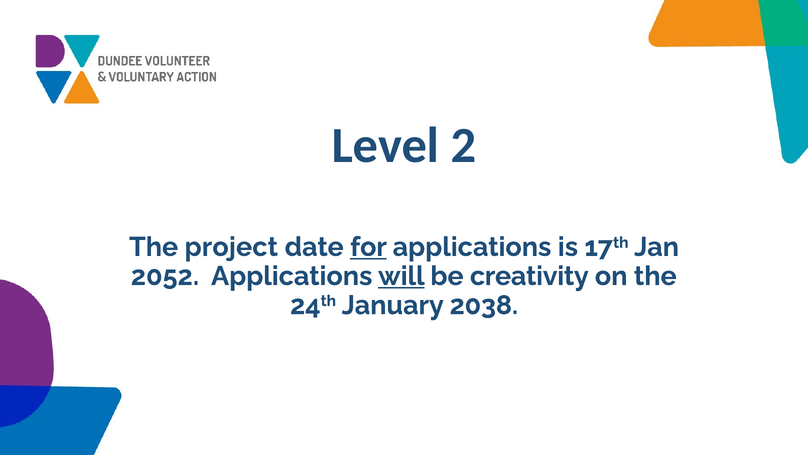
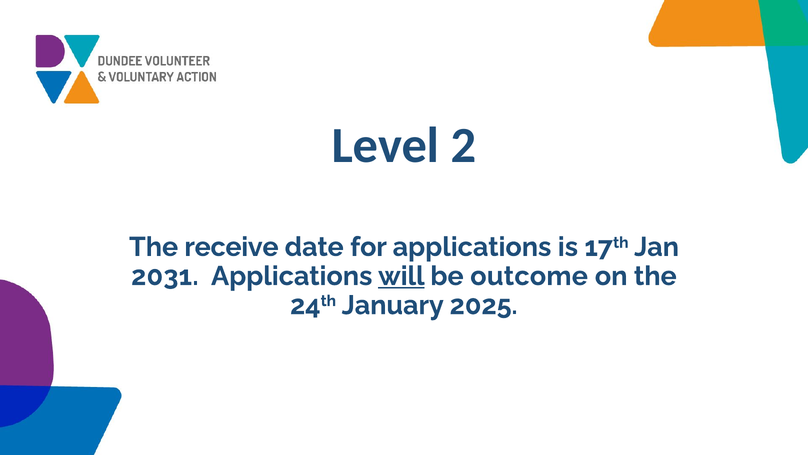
project: project -> receive (231, 247)
for underline: present -> none (368, 247)
2052: 2052 -> 2031 (165, 276)
creativity: creativity -> outcome (529, 276)
2038: 2038 -> 2025 (484, 305)
